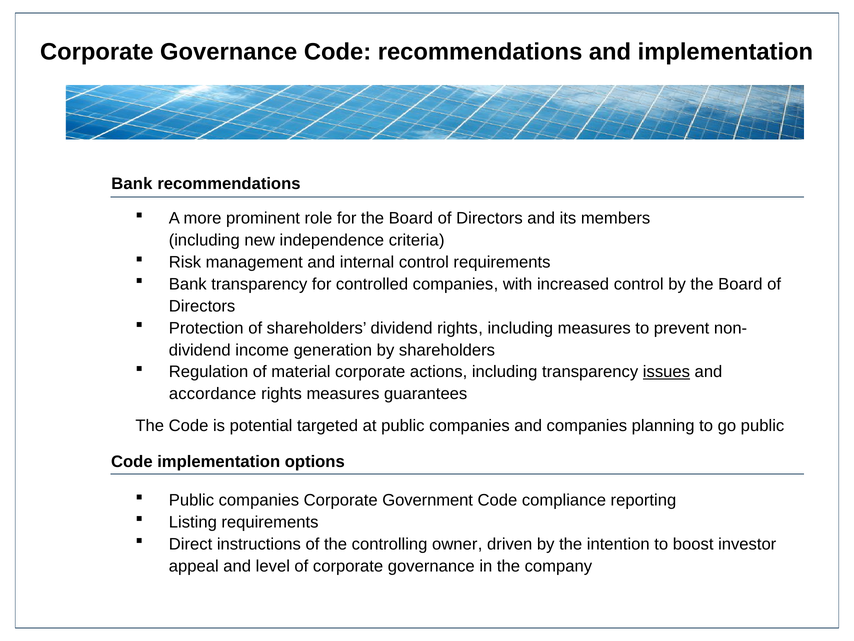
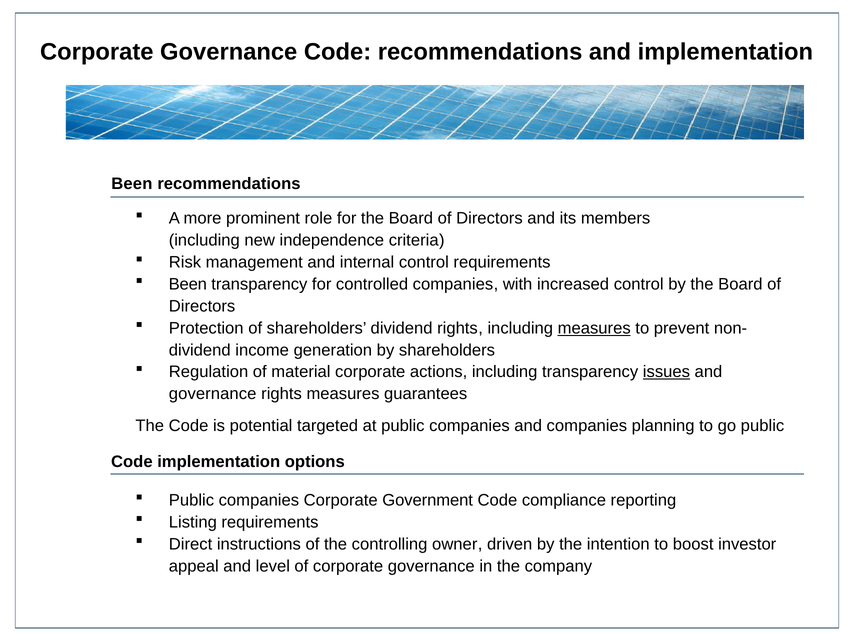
Bank: Bank -> Been (132, 184)
Bank: Bank -> Been (188, 284)
measures underline: none -> present (594, 328)
accordance: accordance -> governance (213, 394)
